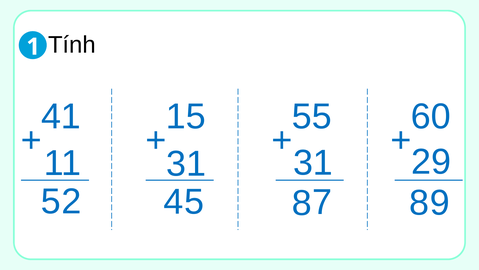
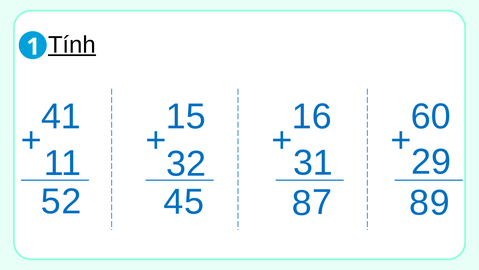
Tính underline: none -> present (72, 45)
55: 55 -> 16 (312, 117)
11 31: 31 -> 32 (186, 163)
